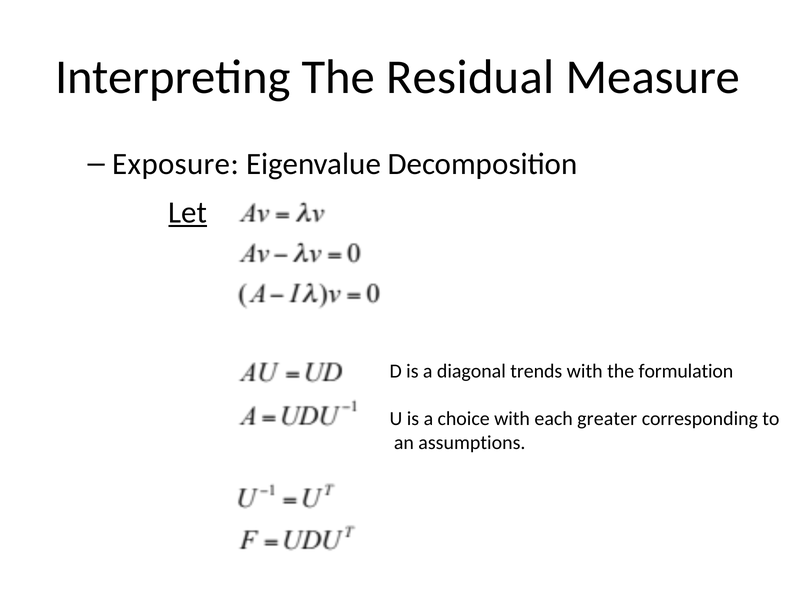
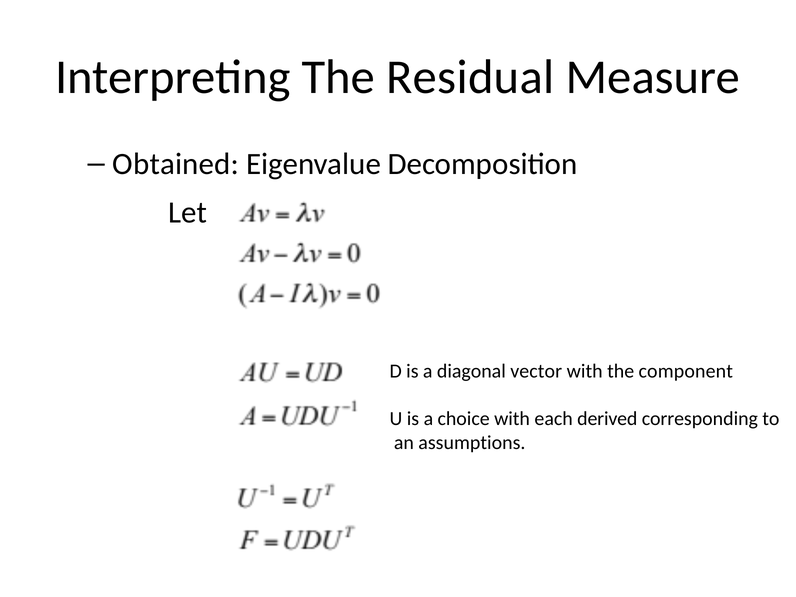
Exposure: Exposure -> Obtained (176, 164)
Let underline: present -> none (188, 213)
trends: trends -> vector (536, 371)
formulation: formulation -> component (686, 371)
greater: greater -> derived (607, 419)
